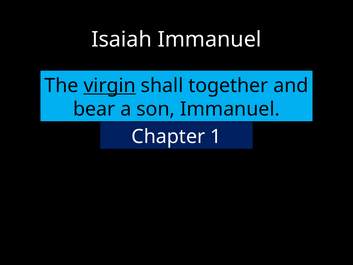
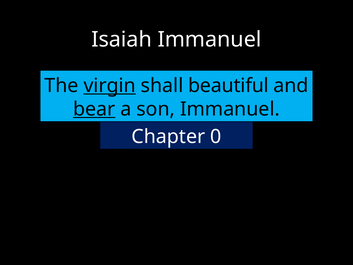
together: together -> beautiful (228, 85)
bear underline: none -> present (94, 109)
1: 1 -> 0 (216, 137)
